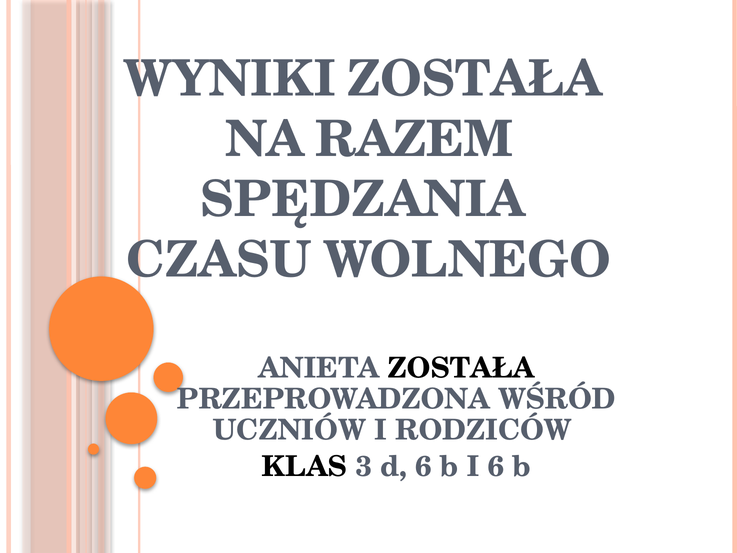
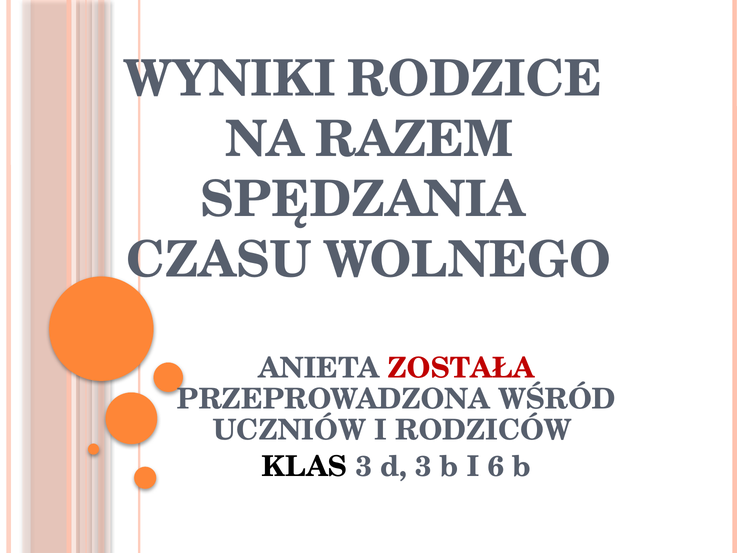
WYNIKI ZOSTAŁA: ZOSTAŁA -> RODZICE (475, 79)
ZOSTAŁA colour: black -> red (461, 368)
d 6: 6 -> 3 (423, 467)
